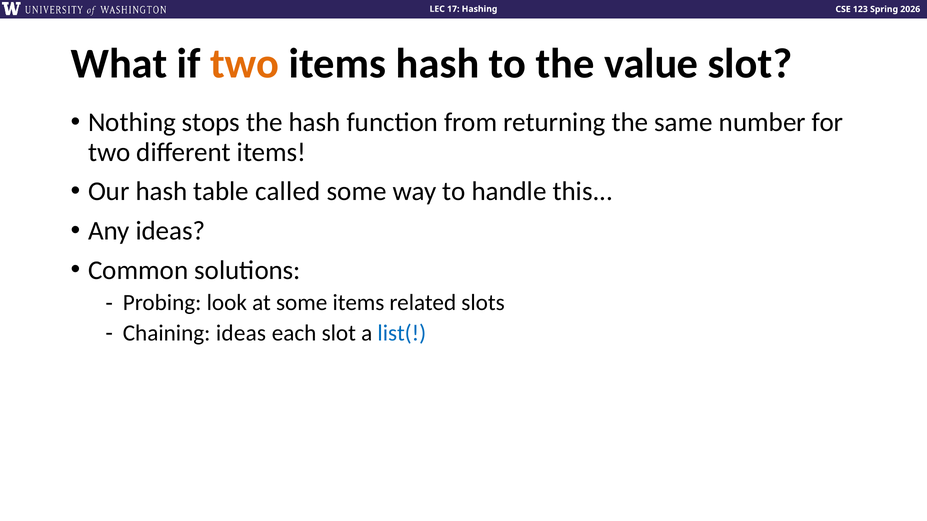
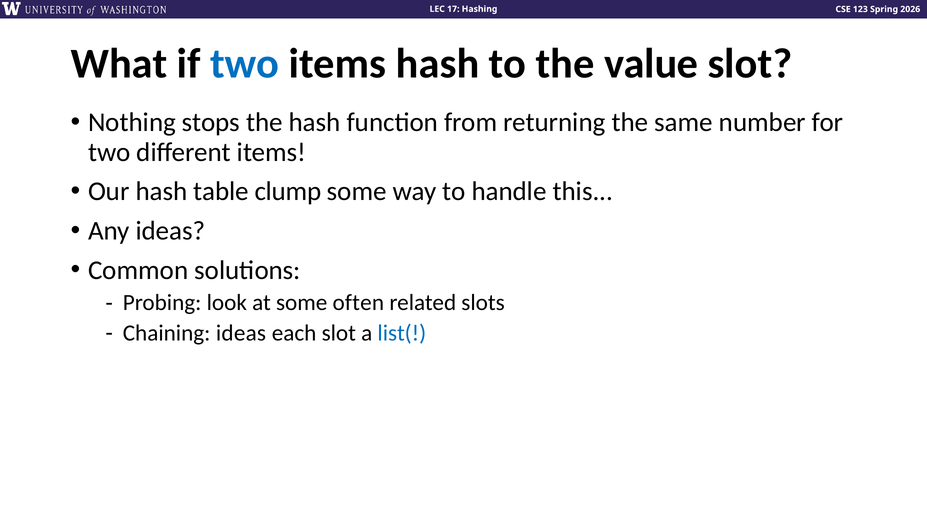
two colour: orange -> blue (245, 64)
called: called -> clump (288, 192)
some items: items -> often (358, 303)
